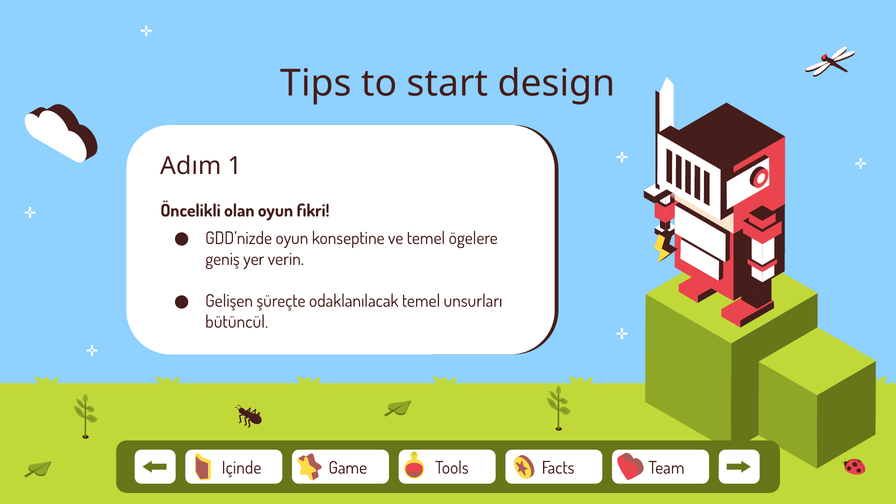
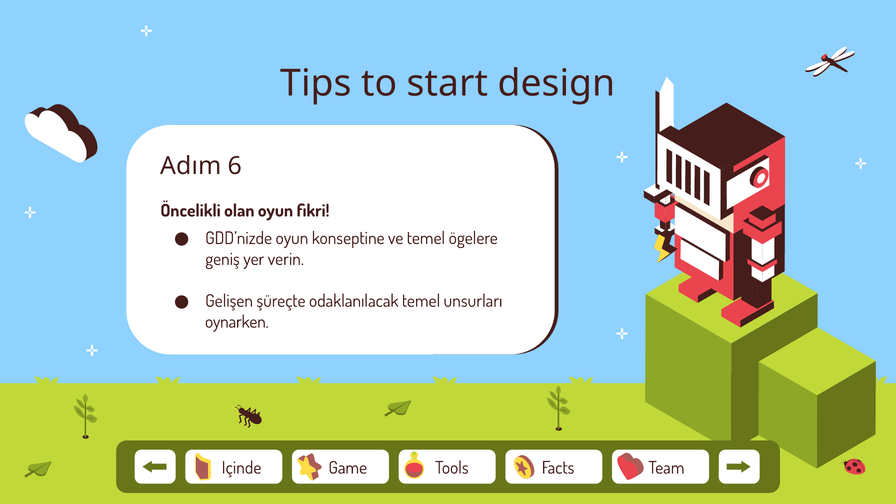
1: 1 -> 6 (235, 166)
bütüncül: bütüncül -> oynarken (237, 322)
